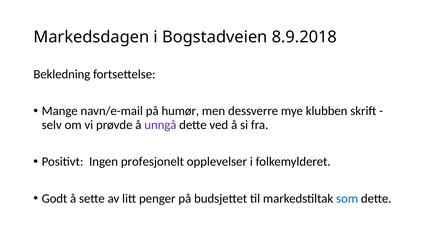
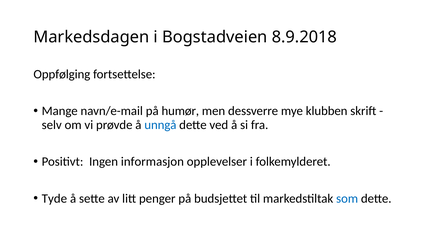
Bekledning: Bekledning -> Oppfølging (62, 74)
unngå colour: purple -> blue (160, 125)
profesjonelt: profesjonelt -> informasjon (152, 162)
Godt: Godt -> Tyde (54, 198)
